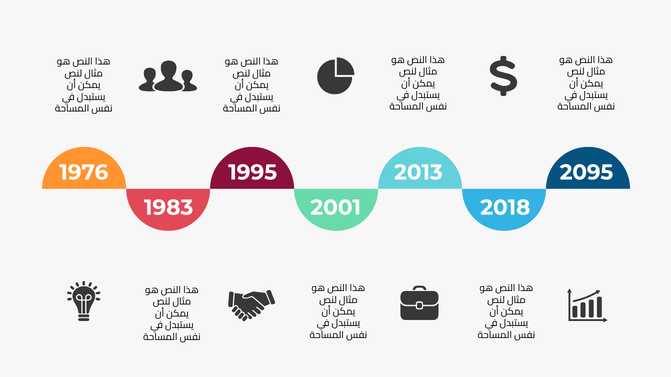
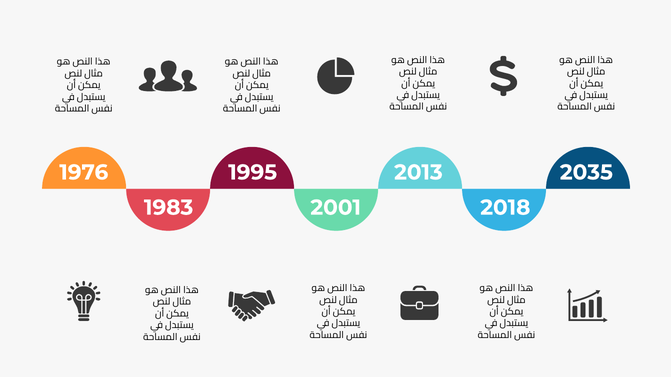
2095: 2095 -> 2035 (586, 173)
